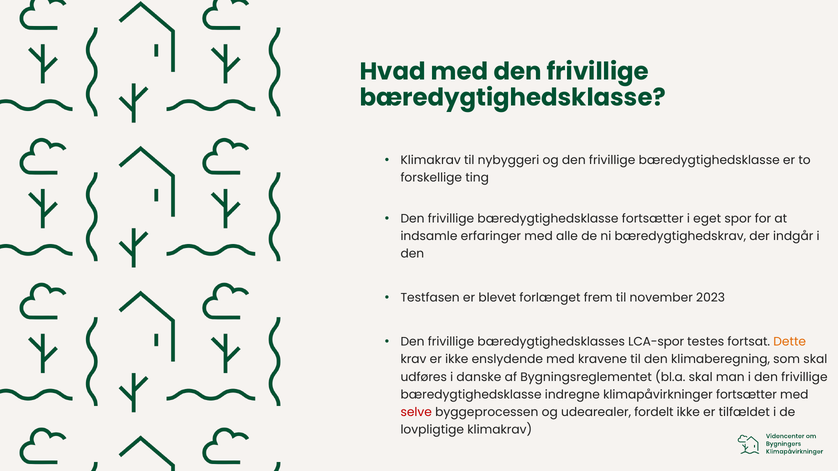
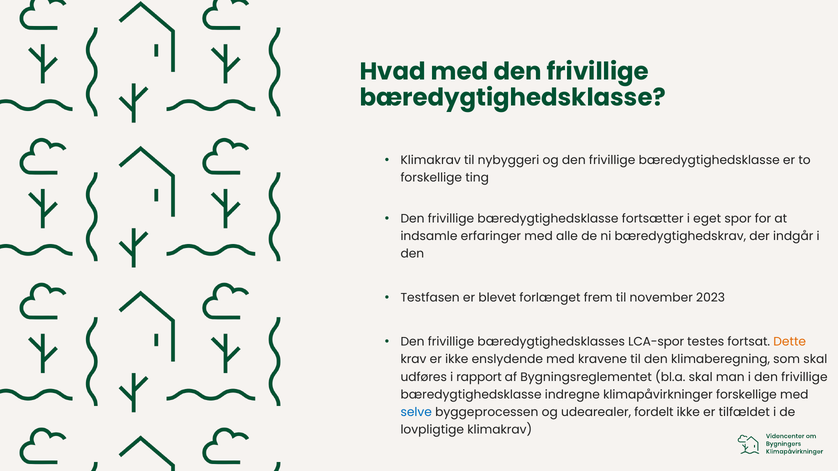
danske: danske -> rapport (479, 377)
klimapåvirkninger fortsætter: fortsætter -> forskellige (746, 395)
selve colour: red -> blue (416, 413)
